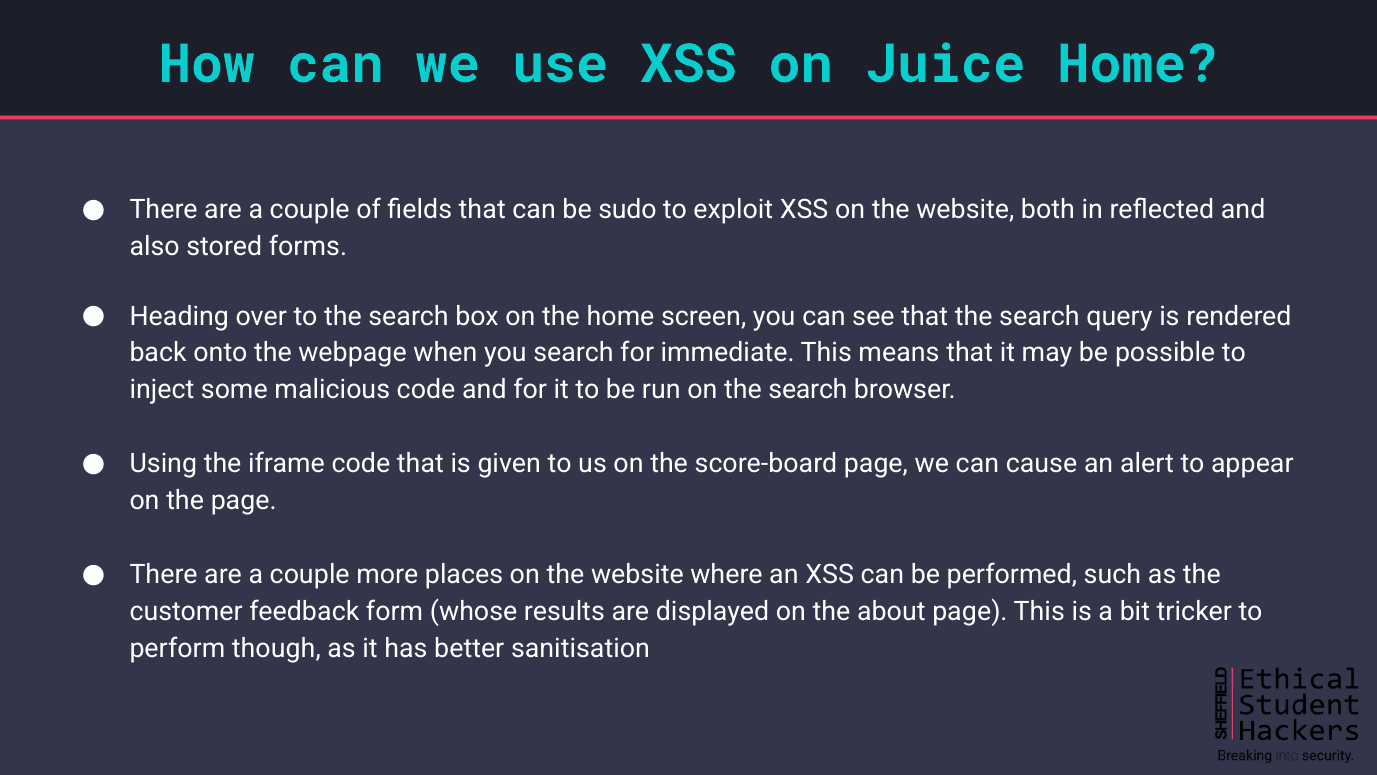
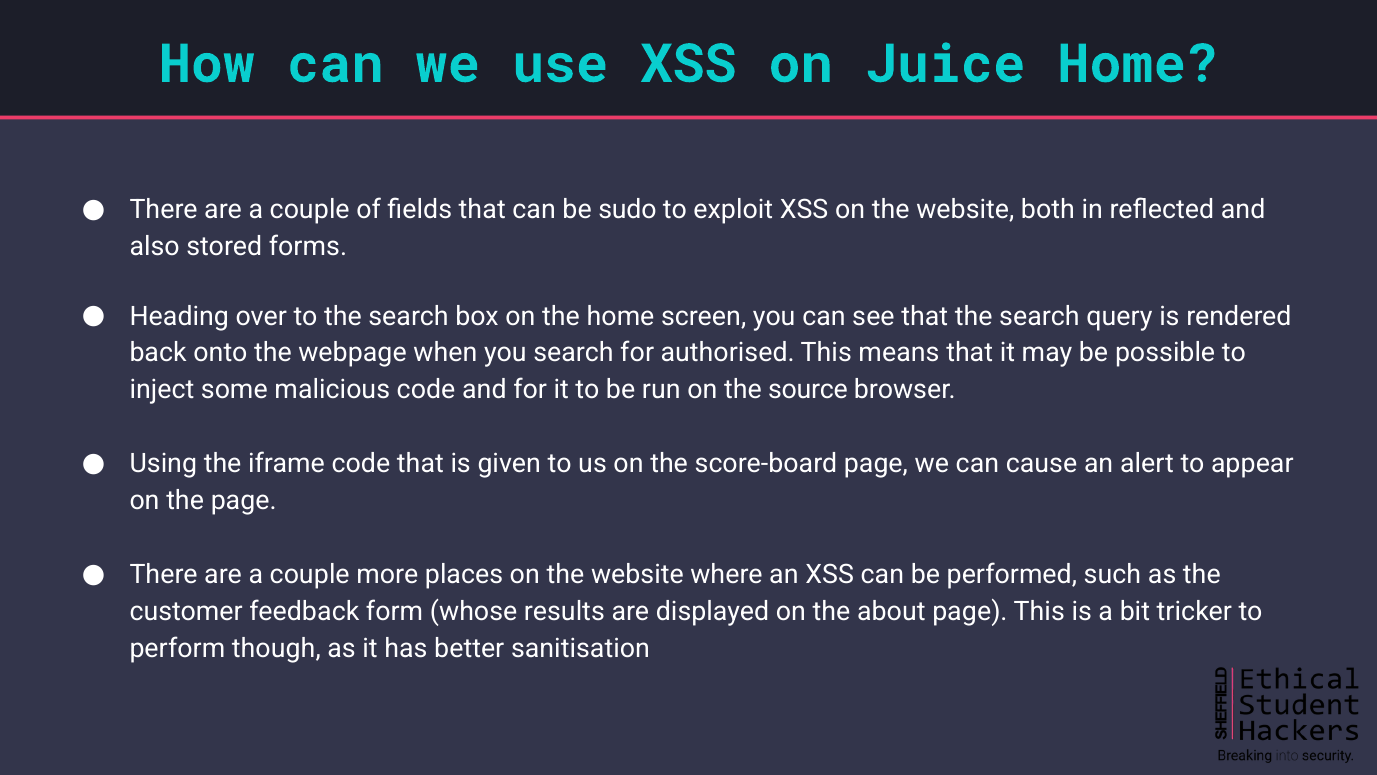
immediate: immediate -> authorised (728, 353)
on the search: search -> source (808, 390)
